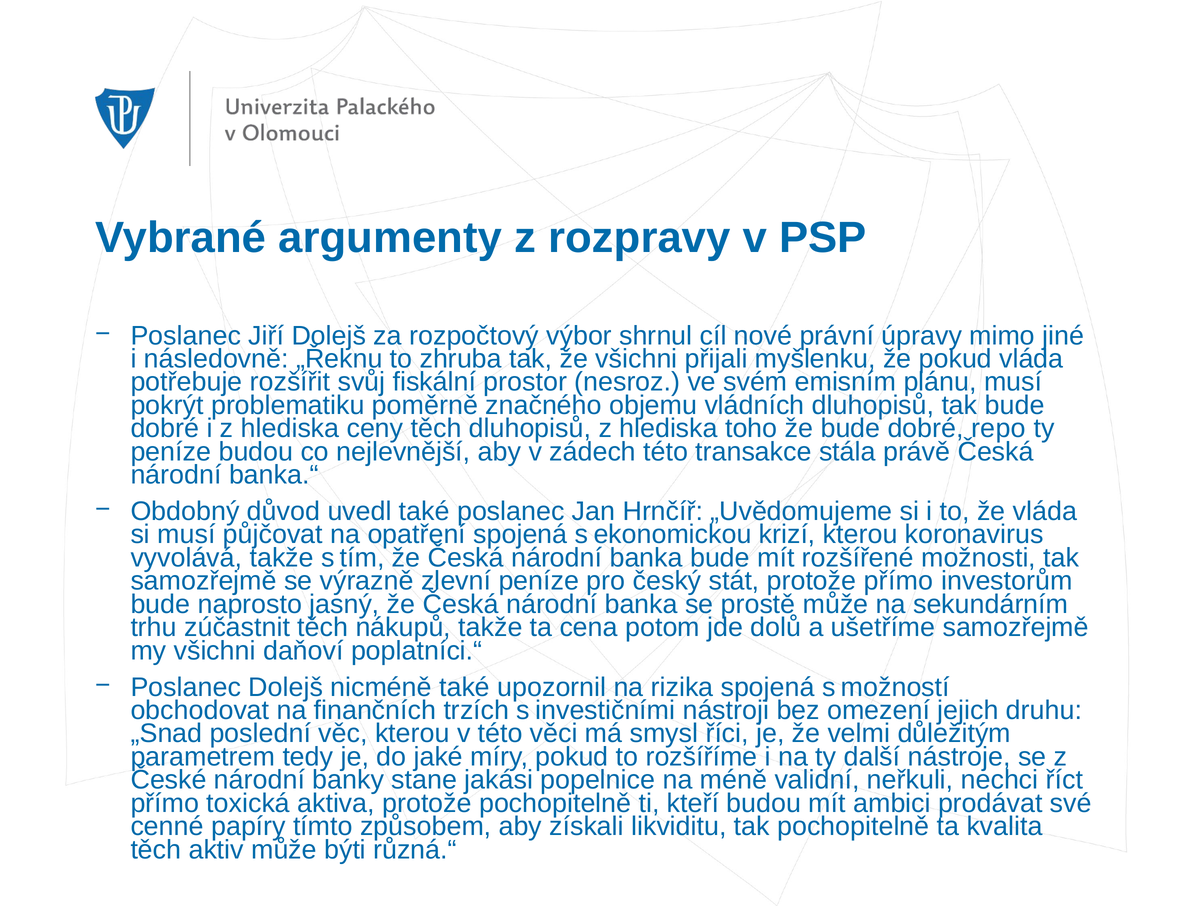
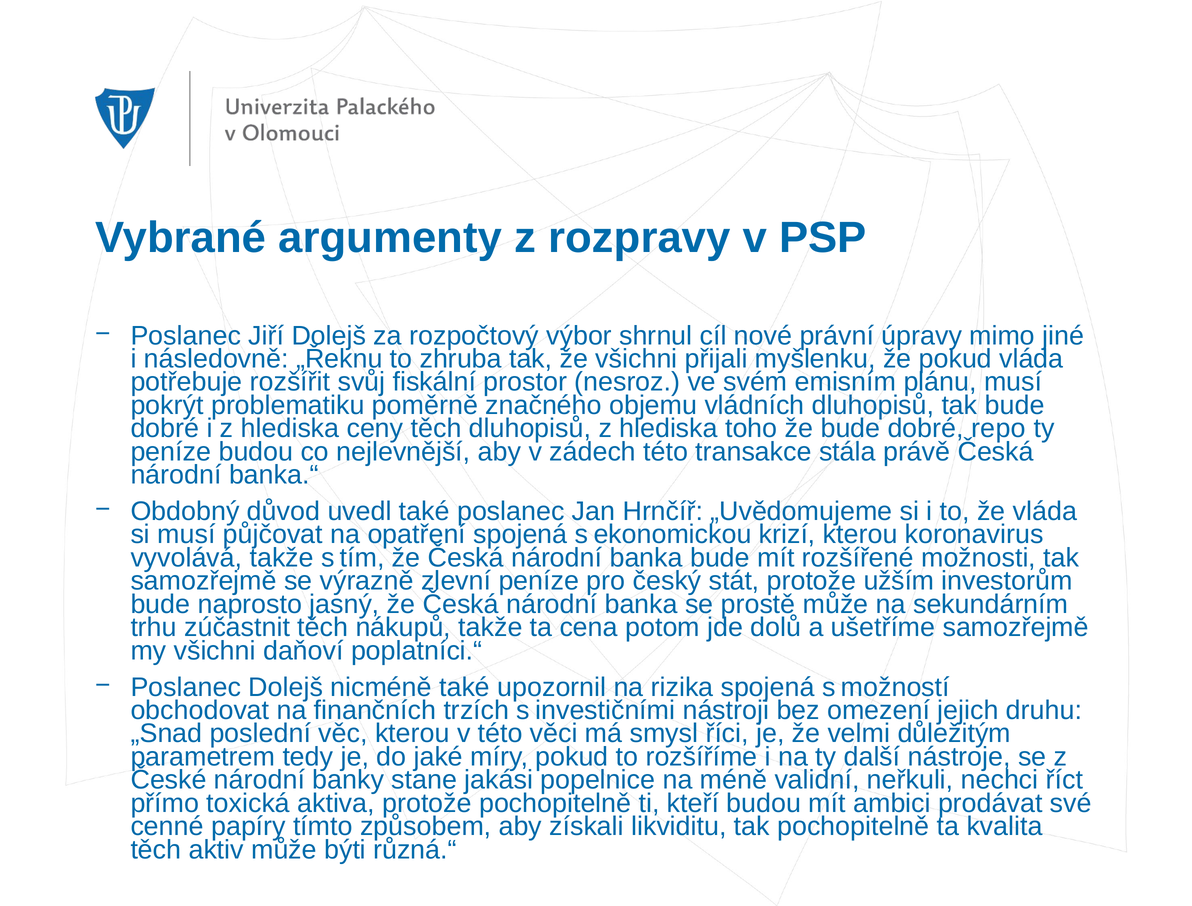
protože přímo: přímo -> užším (899, 581)
